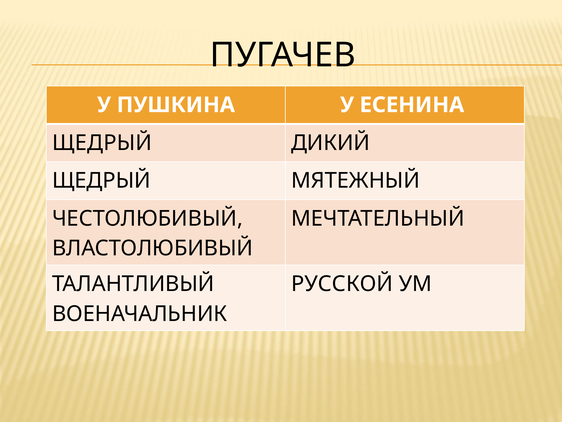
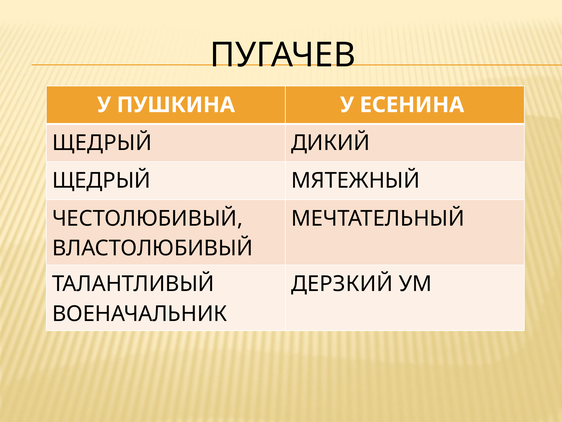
РУССКОЙ: РУССКОЙ -> ДЕРЗКИЙ (342, 284)
